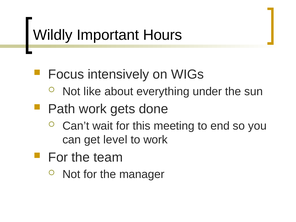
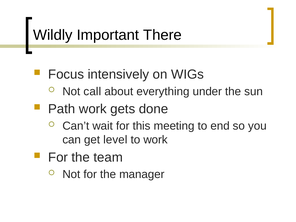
Hours: Hours -> There (163, 35)
like: like -> call (92, 91)
